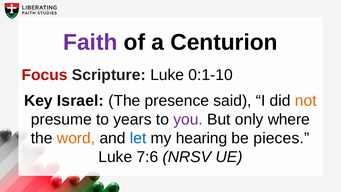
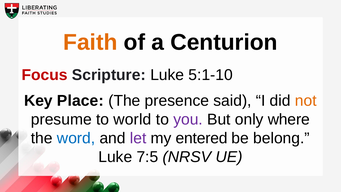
Faith colour: purple -> orange (90, 42)
0:1-10: 0:1-10 -> 5:1-10 (211, 75)
Israel: Israel -> Place (80, 101)
years: years -> world (132, 119)
word colour: orange -> blue (76, 138)
let colour: blue -> purple (138, 138)
hearing: hearing -> entered (202, 138)
pieces: pieces -> belong (281, 138)
7:6: 7:6 -> 7:5 (147, 157)
